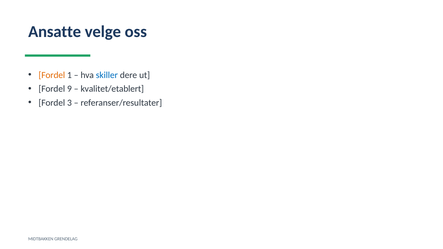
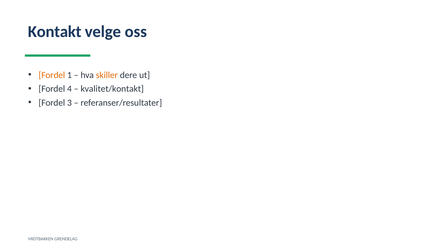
Ansatte: Ansatte -> Kontakt (55, 32)
skiller colour: blue -> orange (107, 75)
9: 9 -> 4 (69, 89)
kvalitet/etablert: kvalitet/etablert -> kvalitet/kontakt (112, 89)
